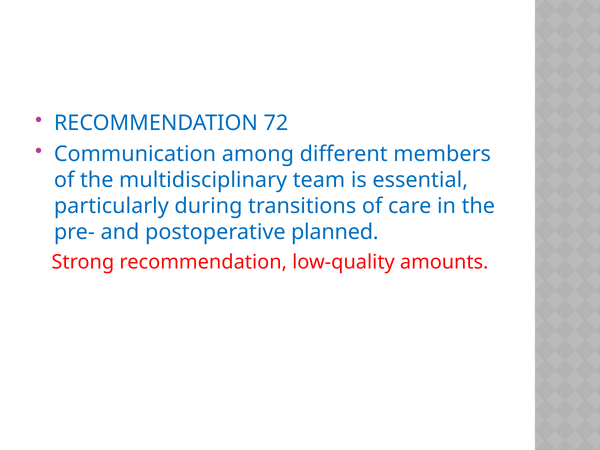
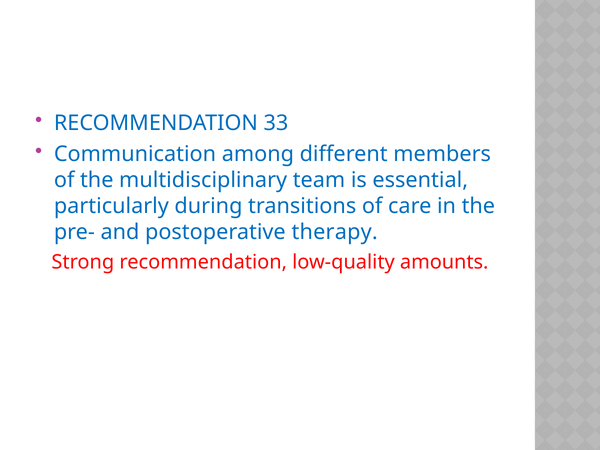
72: 72 -> 33 (276, 123)
planned: planned -> therapy (335, 232)
